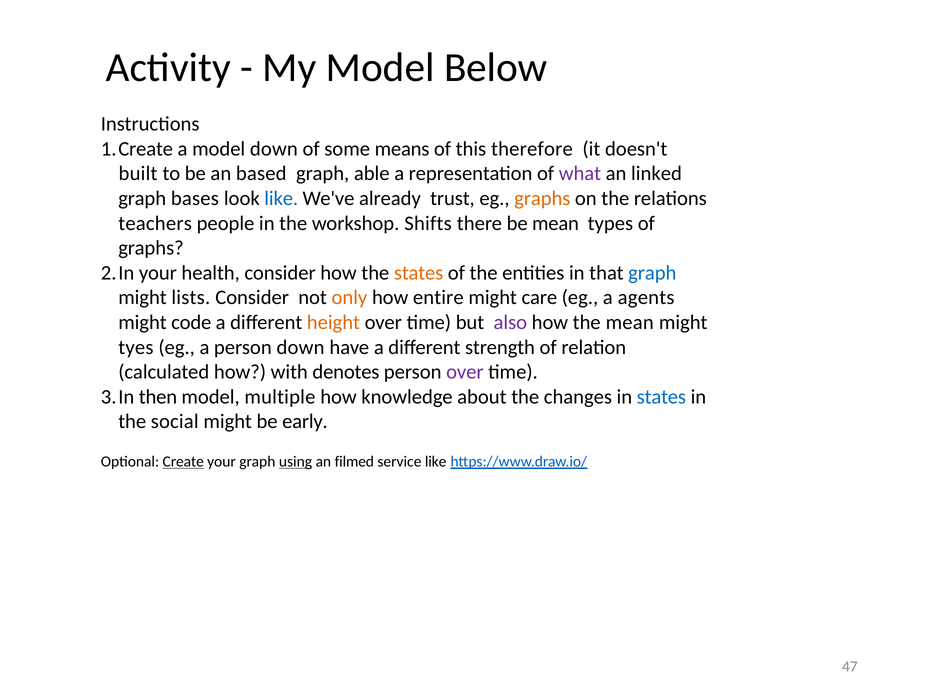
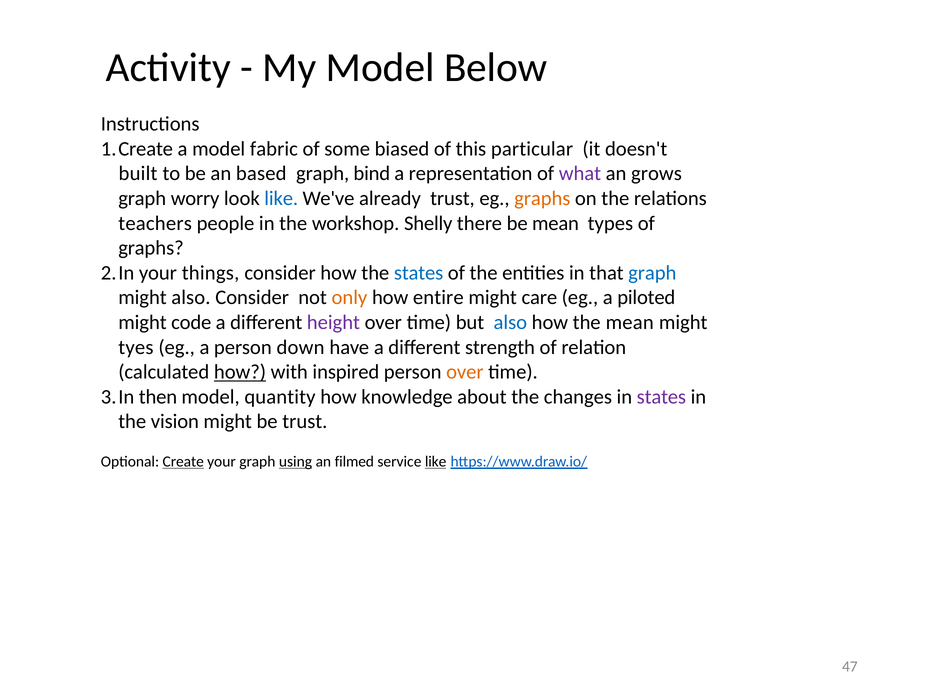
model down: down -> fabric (274, 149)
means: means -> biased (402, 149)
therefore: therefore -> particular (532, 149)
able: able -> bind (372, 174)
linked: linked -> grows (656, 174)
bases: bases -> worry (195, 198)
Shifts: Shifts -> Shelly (428, 223)
health: health -> things (211, 273)
states colour: orange -> blue (419, 273)
might lists: lists -> also (191, 298)
agents: agents -> piloted (646, 298)
height colour: orange -> purple (333, 323)
also colour: purple -> blue (510, 323)
how underline: none -> present (240, 372)
denotes: denotes -> inspired (346, 372)
over colour: purple -> orange (465, 372)
multiple: multiple -> quantity (280, 397)
states colour: blue -> purple (661, 397)
social: social -> vision (175, 422)
be early: early -> trust (305, 422)
like underline: none -> present (436, 462)
